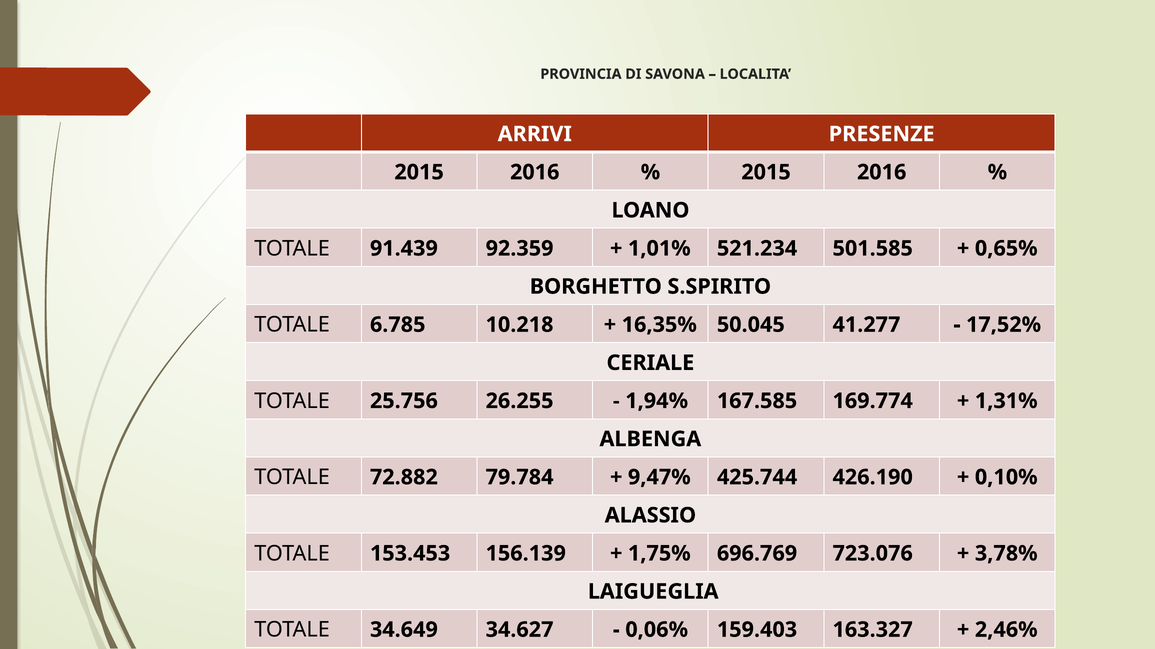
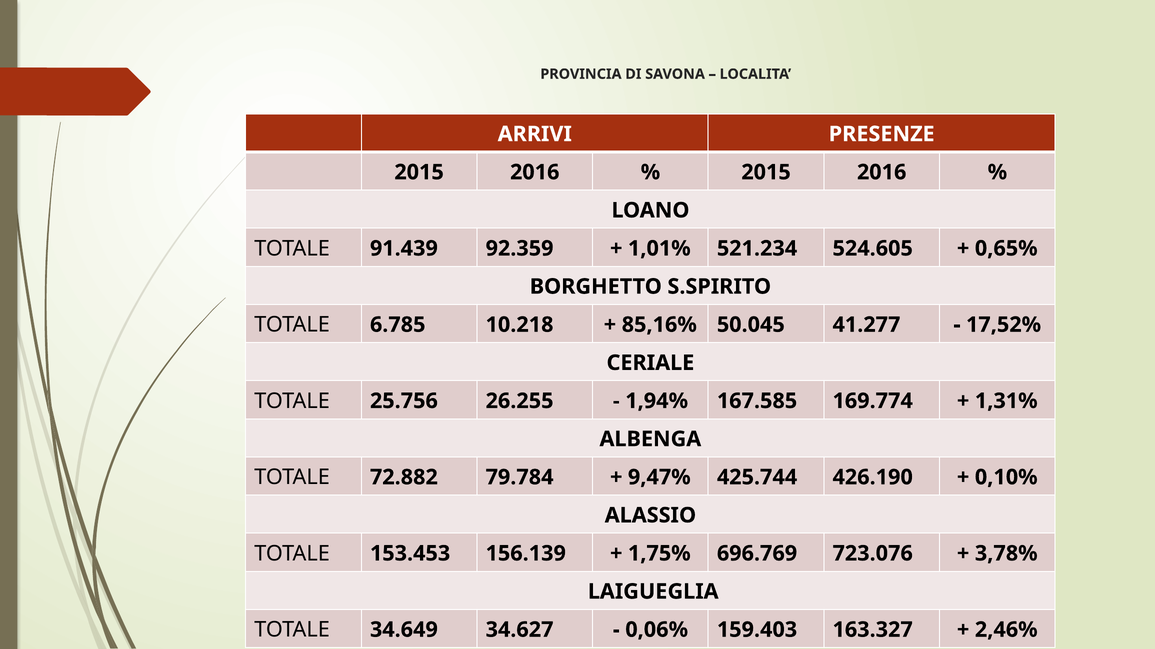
501.585: 501.585 -> 524.605 (873, 249)
16,35%: 16,35% -> 85,16% (659, 325)
